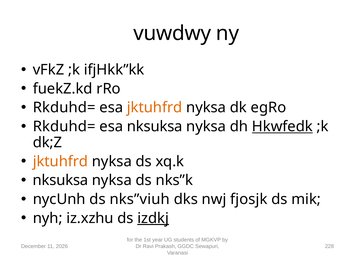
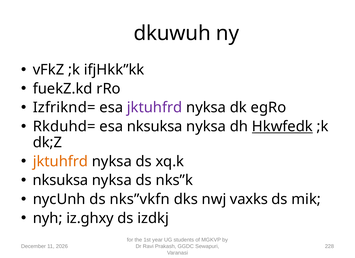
vuwdwy: vuwdwy -> dkuwuh (172, 33)
Rkduhd=: Rkduhd= -> Izfriknd= (64, 108)
jktuhfrd colour: orange -> purple (155, 108)
nks”viuh: nks”viuh -> nks”vkfn (140, 199)
fjosjk: fjosjk -> vaxks (249, 199)
iz.xzhu: iz.xzhu -> iz.ghxy (90, 218)
izdkj underline: present -> none (153, 218)
